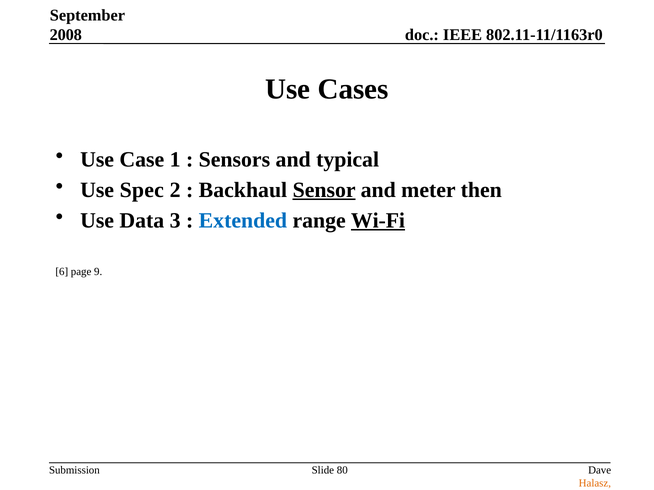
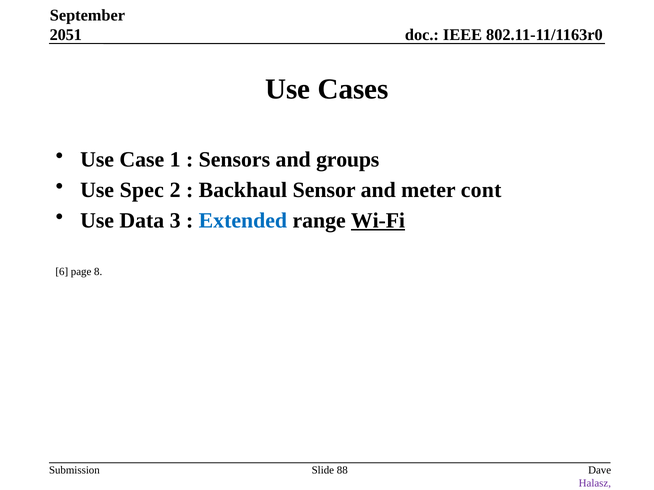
2008: 2008 -> 2051 (66, 35)
typical: typical -> groups (348, 160)
Sensor underline: present -> none (324, 190)
then: then -> cont (481, 190)
9: 9 -> 8 (98, 272)
80: 80 -> 88 (342, 470)
Halasz colour: orange -> purple (595, 484)
